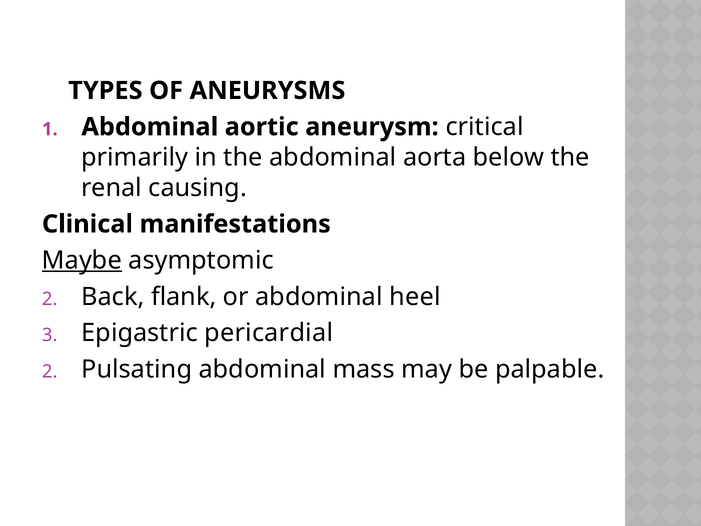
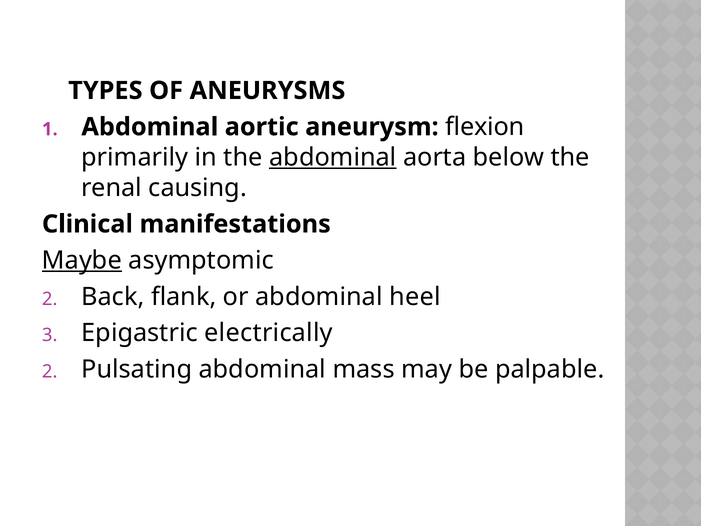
critical: critical -> flexion (485, 127)
abdominal underline: none -> present (333, 157)
pericardial: pericardial -> electrically (269, 333)
